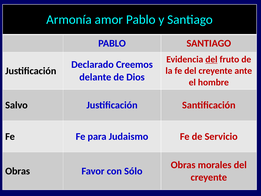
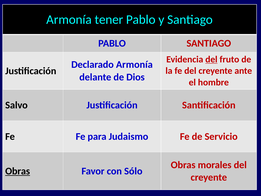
amor: amor -> tener (109, 20)
Declarado Creemos: Creemos -> Armonía (134, 65)
Obras underline: none -> present (18, 171)
